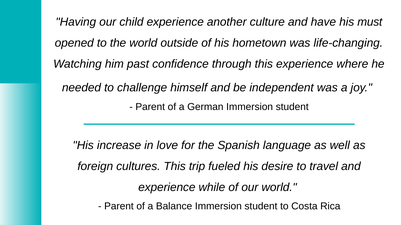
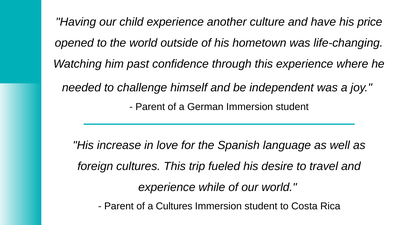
must: must -> price (370, 22)
a Balance: Balance -> Cultures (174, 207)
